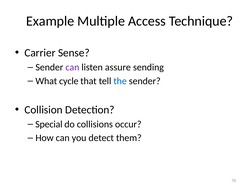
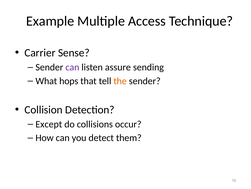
cycle: cycle -> hops (69, 81)
the colour: blue -> orange (120, 81)
Special: Special -> Except (49, 124)
